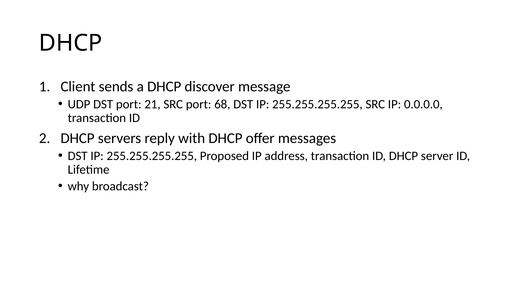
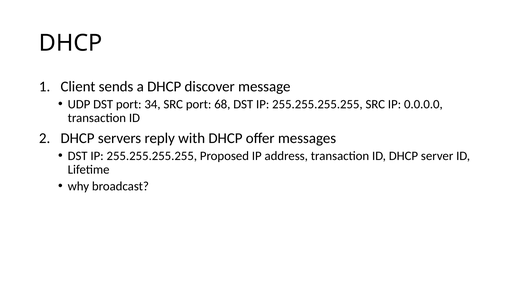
21: 21 -> 34 (152, 104)
